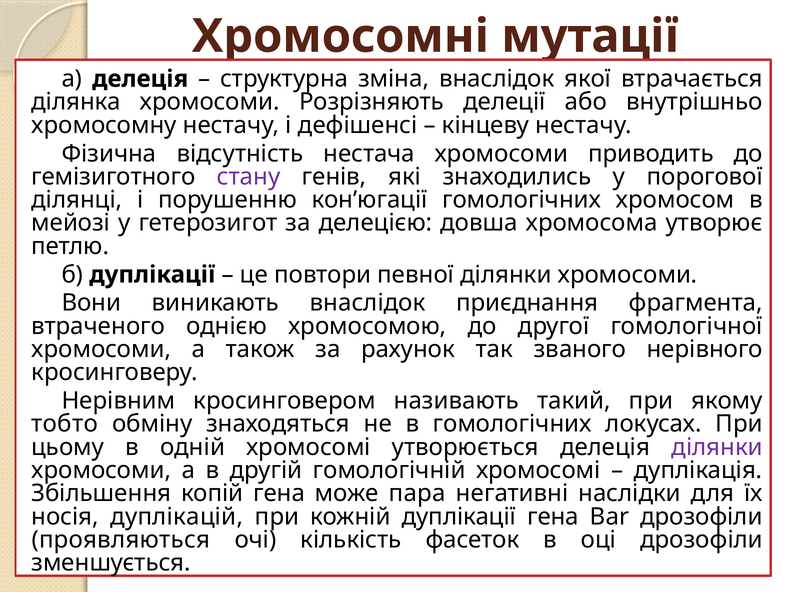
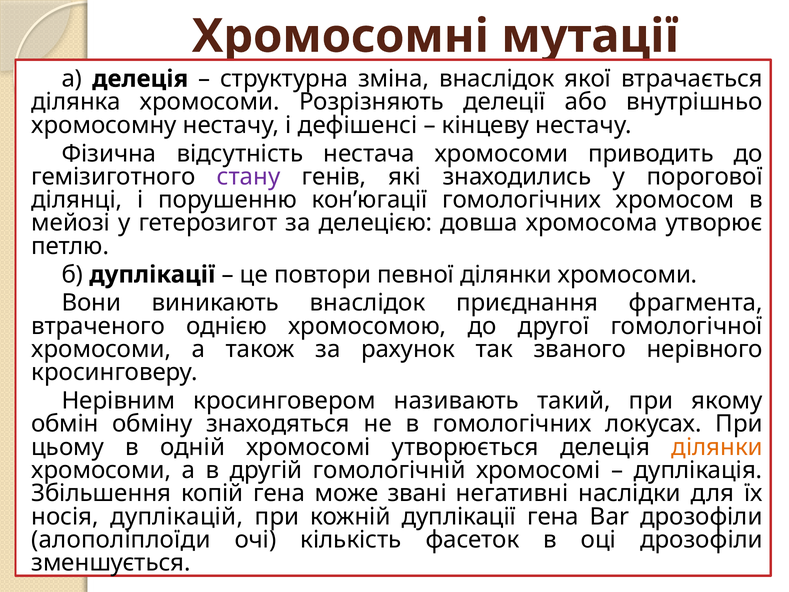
тобто: тобто -> обмін (65, 424)
ділянки colour: purple -> orange (717, 447)
пара: пара -> звані (417, 493)
проявляються: проявляються -> алополіплоїди (121, 540)
